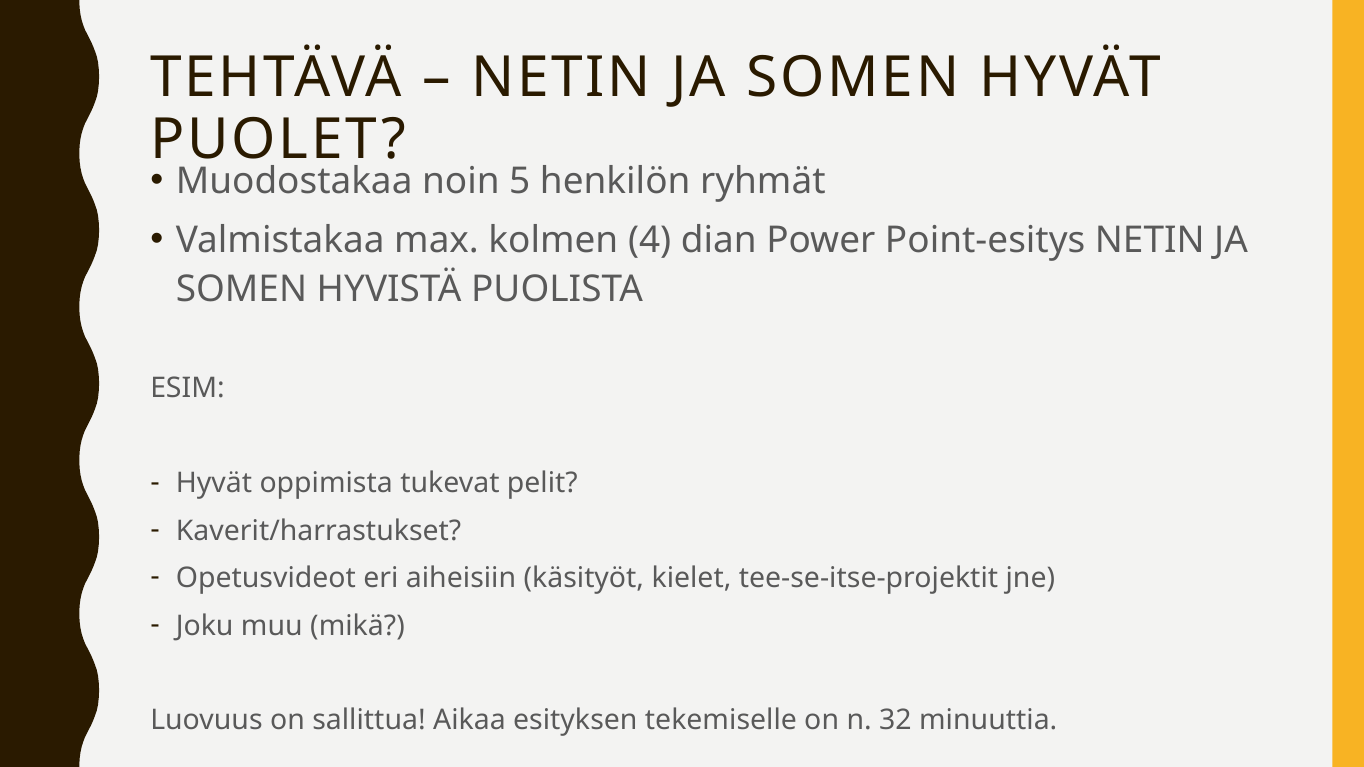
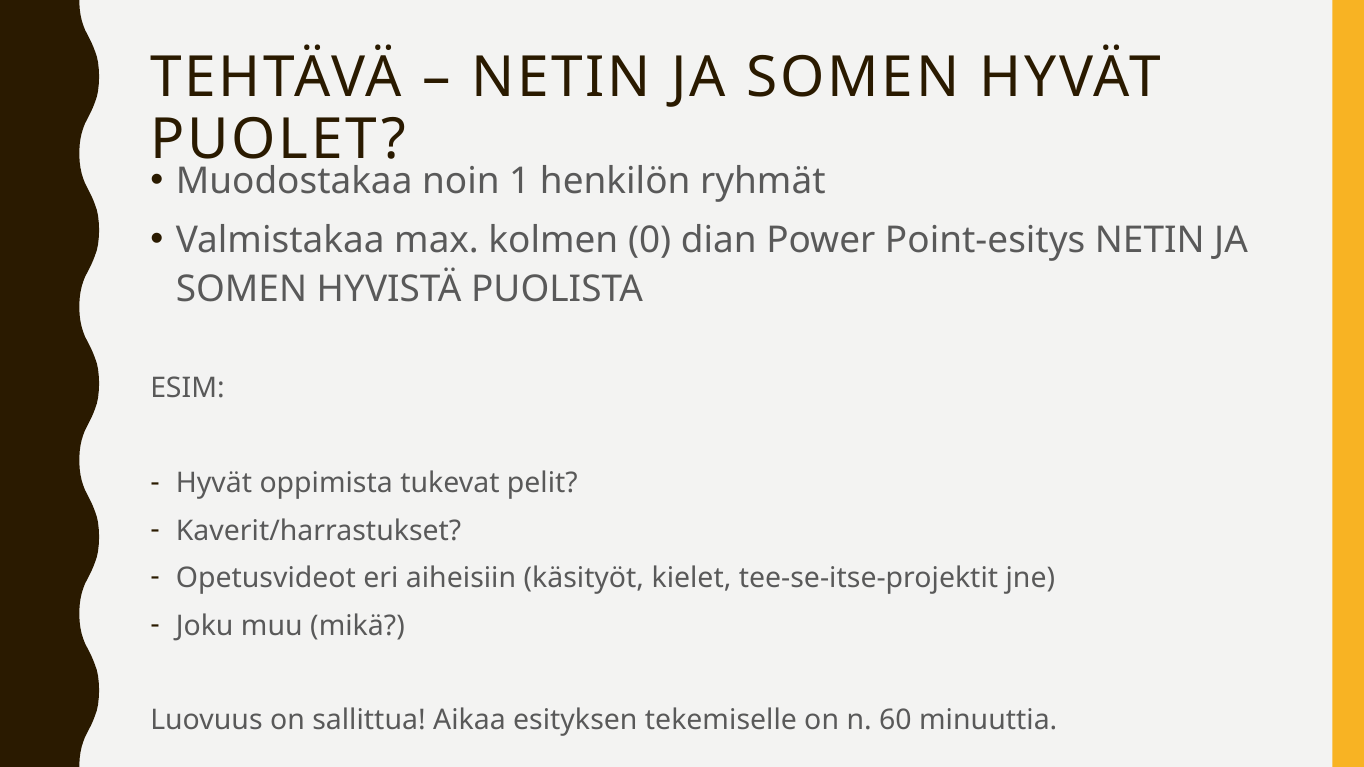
5: 5 -> 1 (520, 181)
4: 4 -> 0 (650, 240)
32: 32 -> 60 (895, 721)
